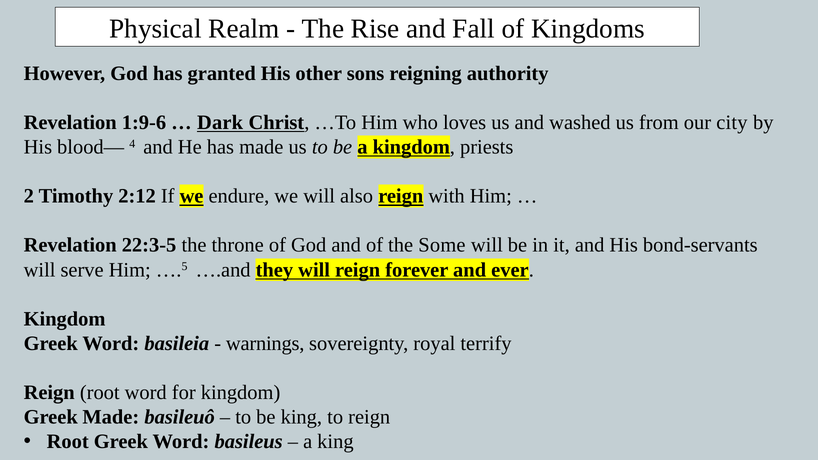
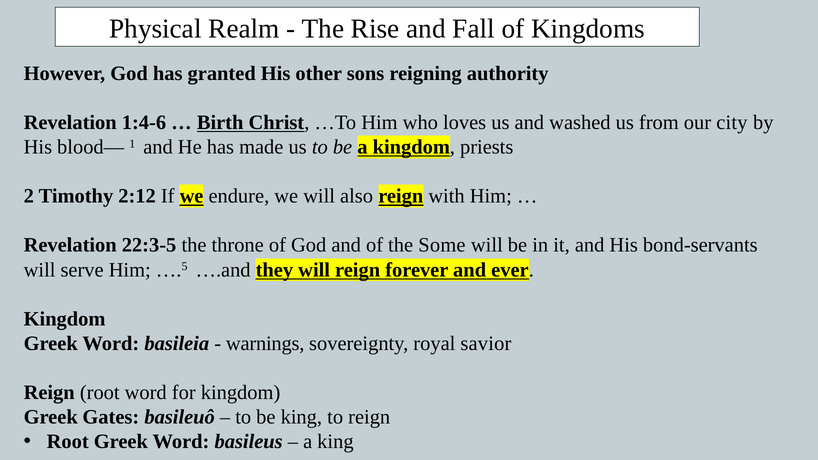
1:9-6: 1:9-6 -> 1:4-6 (144, 123)
Dark: Dark -> Birth (220, 123)
4: 4 -> 1 (132, 144)
terrify: terrify -> savior (486, 343)
Greek Made: Made -> Gates (111, 417)
